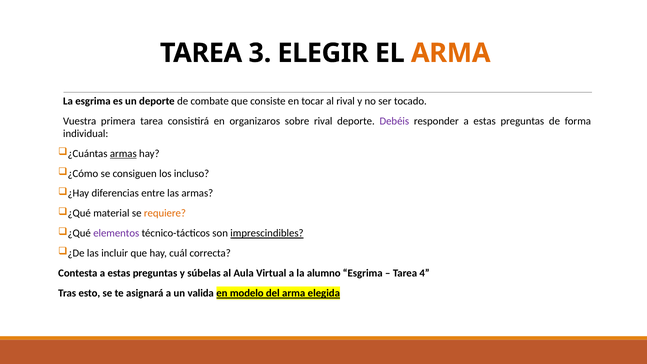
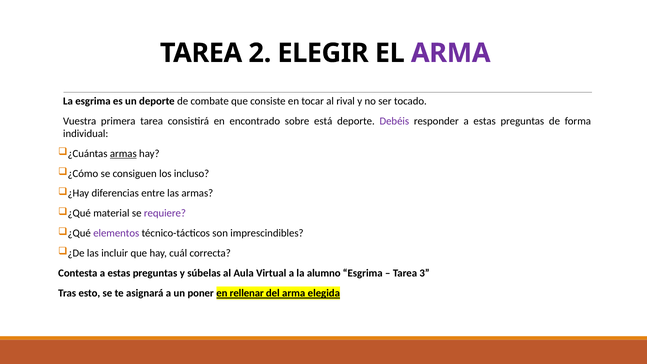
3: 3 -> 2 (260, 53)
ARMA colour: orange -> purple (451, 53)
organizaros: organizaros -> encontrado (255, 121)
sobre rival: rival -> está (323, 121)
requiere colour: orange -> purple (165, 213)
imprescindibles underline: present -> none (267, 233)
4: 4 -> 3 (425, 273)
valida: valida -> poner (201, 293)
modelo: modelo -> rellenar (247, 293)
